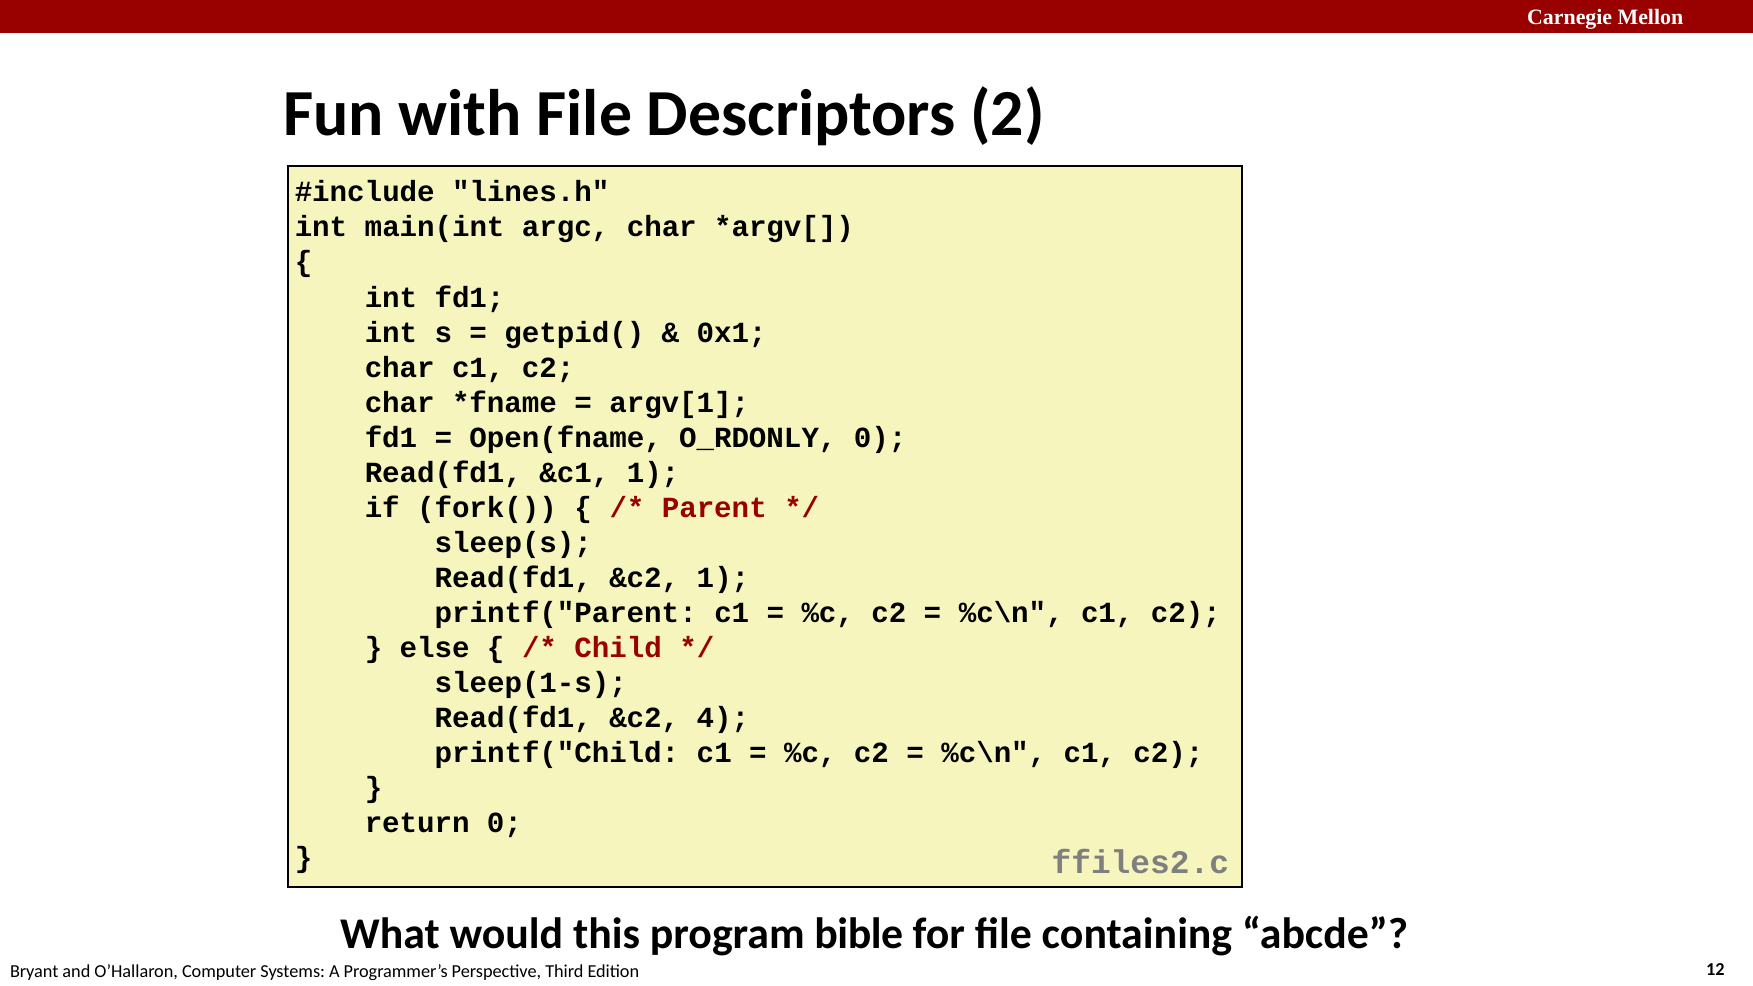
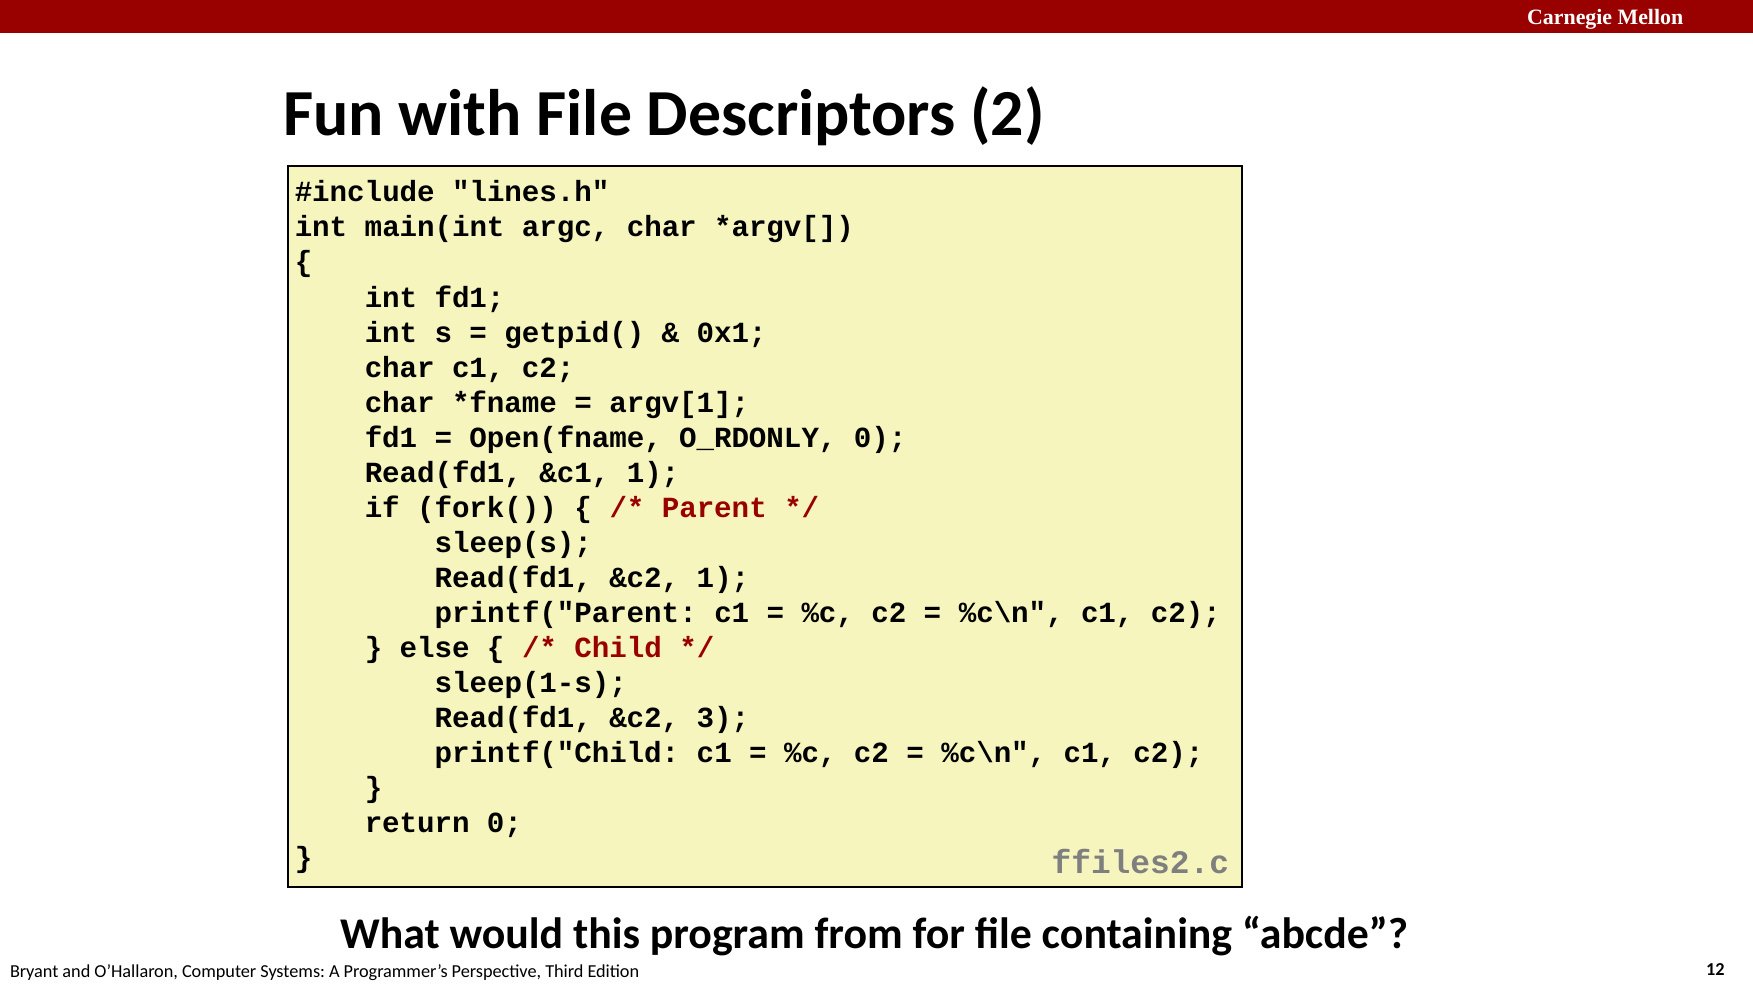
4: 4 -> 3 (723, 718)
bible: bible -> from (859, 934)
